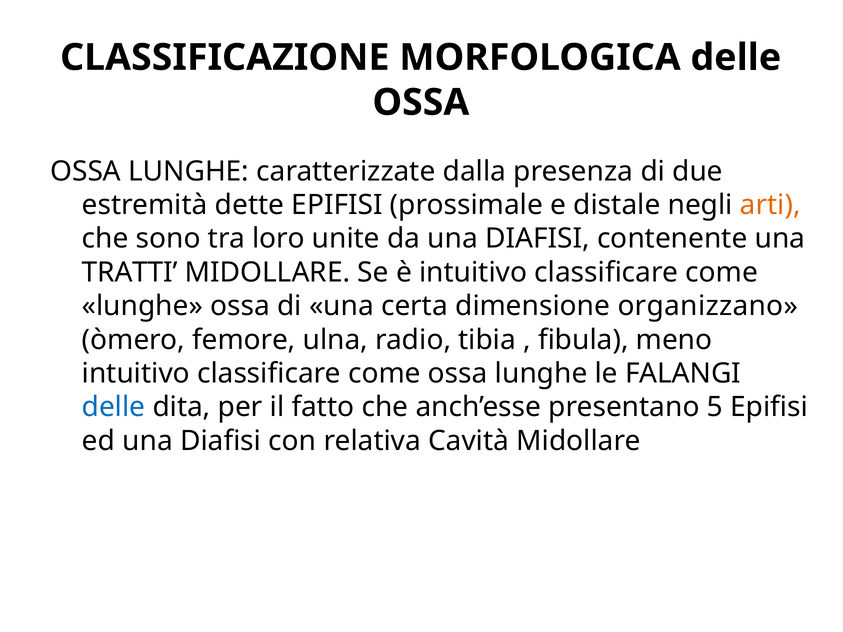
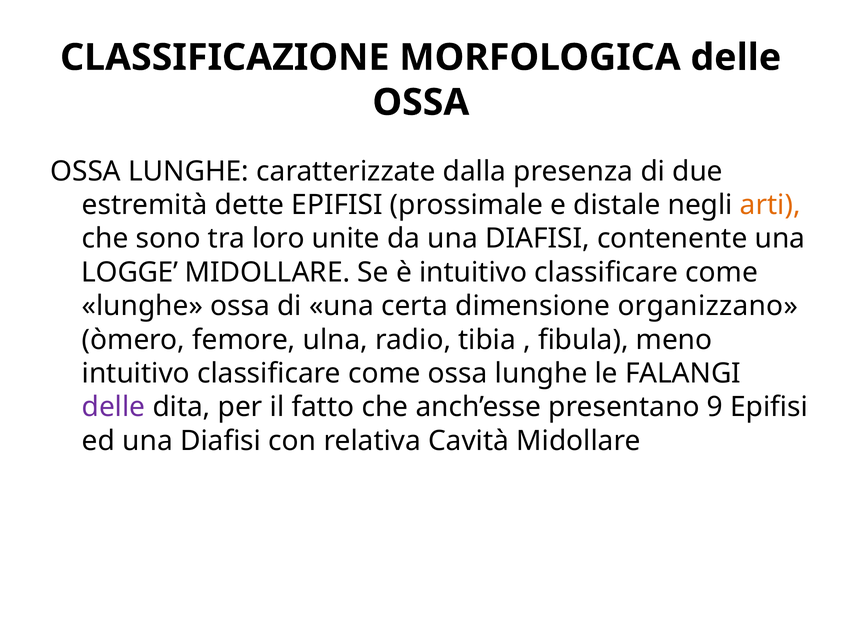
TRATTI: TRATTI -> LOGGE (130, 272)
delle colour: blue -> purple (114, 407)
5: 5 -> 9 (715, 407)
